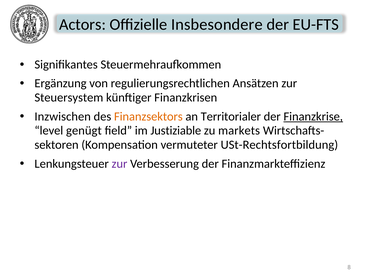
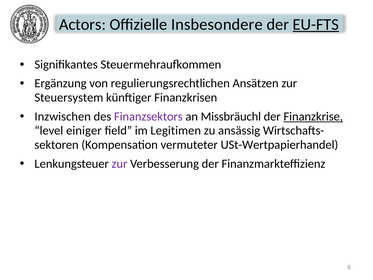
EU-FTS underline: none -> present (316, 24)
Finanzsektors colour: orange -> purple (148, 116)
Territorialer: Territorialer -> Missbräuchl (231, 116)
genügt: genügt -> einiger (84, 130)
Justiziable: Justiziable -> Legitimen (176, 130)
markets: markets -> ansässig (239, 130)
USt-Rechtsfortbildung: USt-Rechtsfortbildung -> USt-Wertpapierhandel (279, 145)
